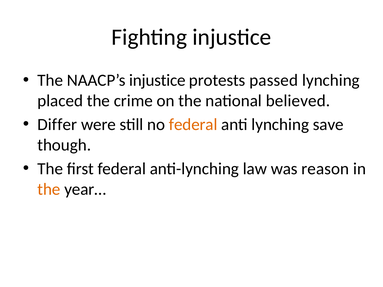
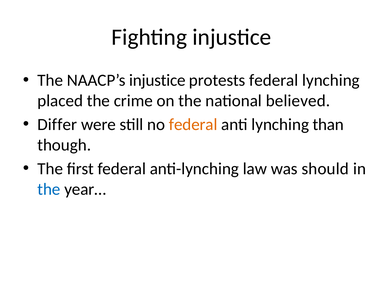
protests passed: passed -> federal (274, 80)
save: save -> than (328, 125)
reason: reason -> should (325, 169)
the colour: orange -> blue (49, 189)
